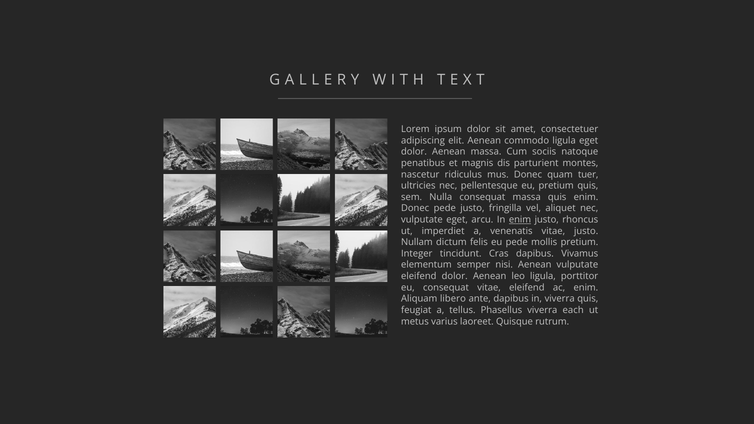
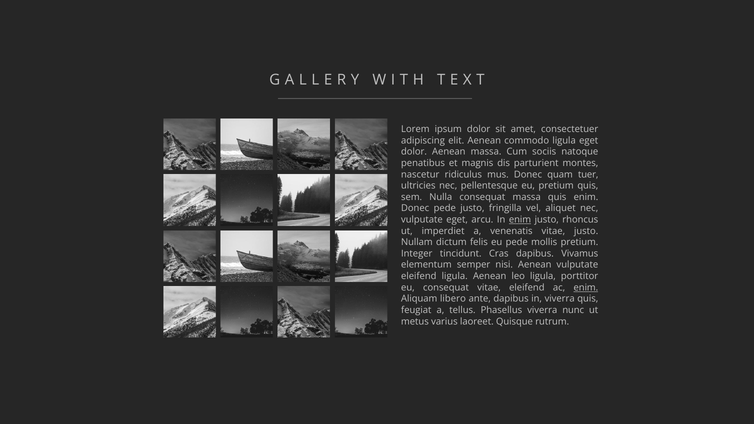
eleifend dolor: dolor -> ligula (455, 276)
enim underline: none -> present (586, 288)
each: each -> nunc (573, 310)
